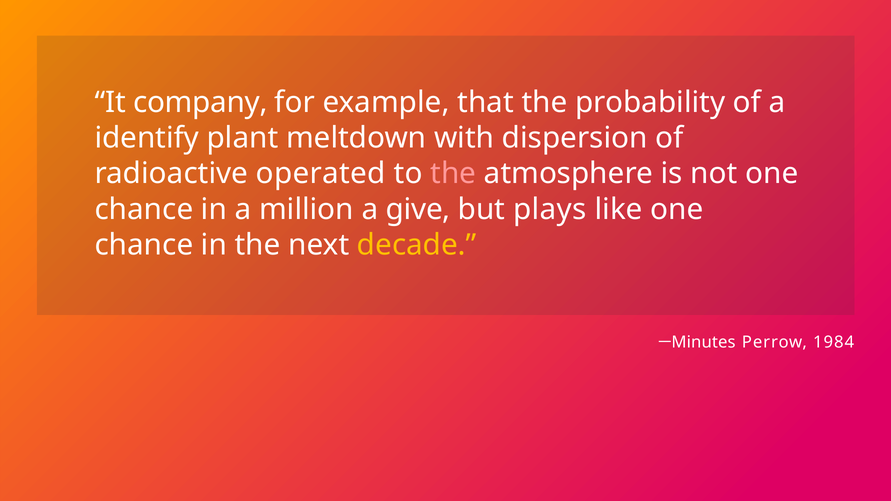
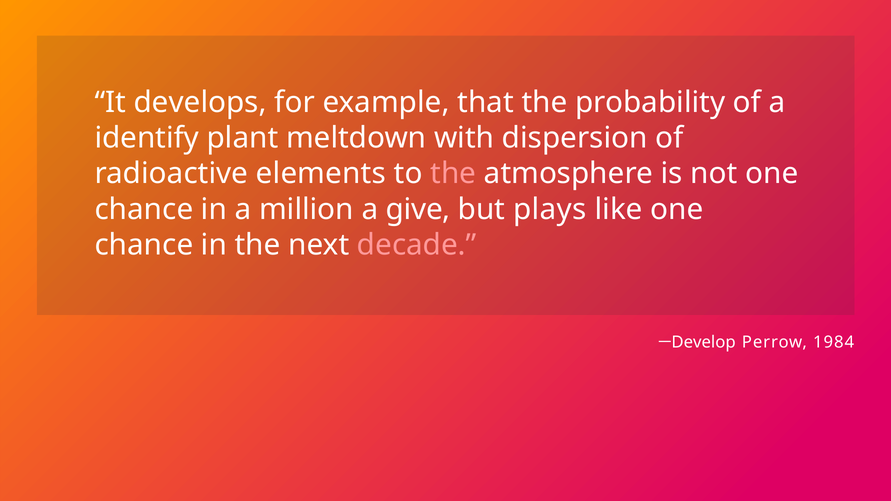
company: company -> develops (200, 102)
operated: operated -> elements (321, 174)
decade colour: yellow -> pink (417, 245)
Minutes: Minutes -> Develop (704, 342)
